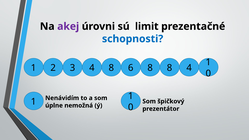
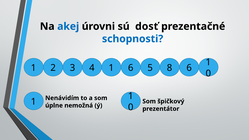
akej colour: purple -> blue (68, 26)
limit: limit -> dosť (147, 26)
4 8: 8 -> 1 (111, 68)
6 8: 8 -> 5 (150, 68)
8 4: 4 -> 6 (189, 68)
